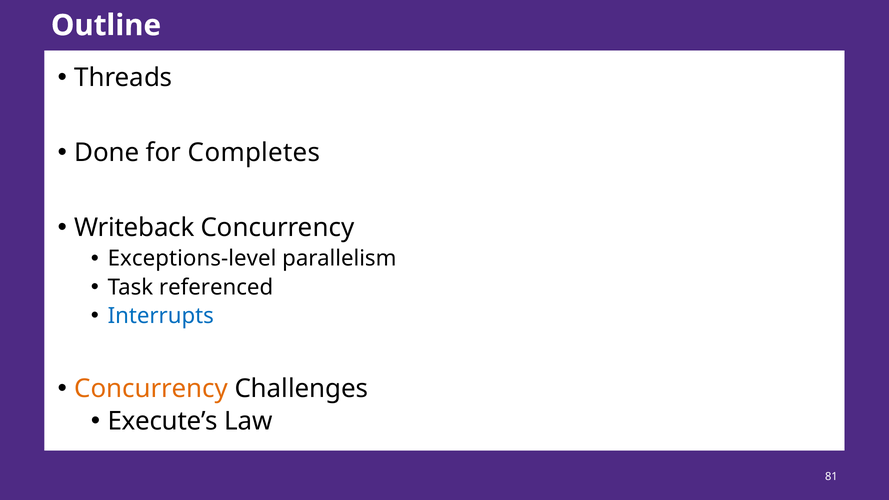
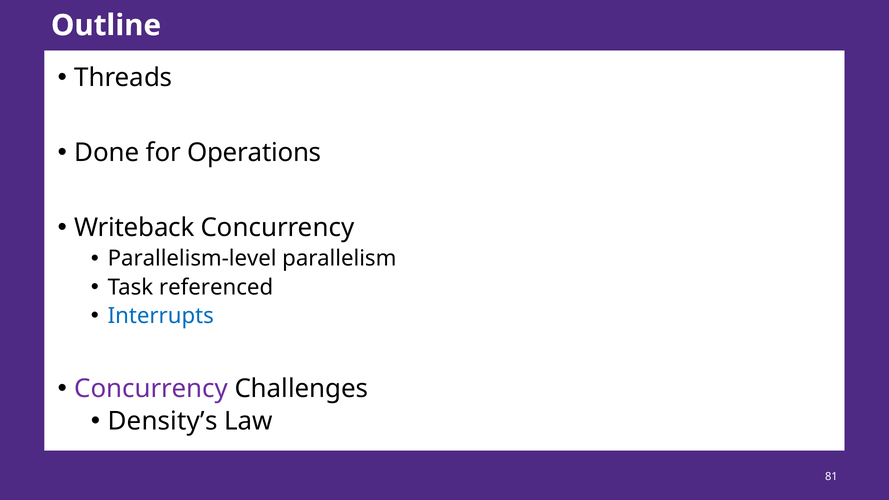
Completes: Completes -> Operations (254, 153)
Exceptions-level: Exceptions-level -> Parallelism-level (192, 259)
Concurrency colour: orange -> purple (151, 389)
Execute’s: Execute’s -> Density’s (163, 421)
